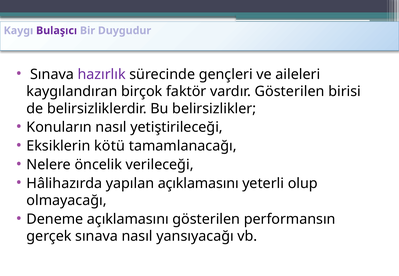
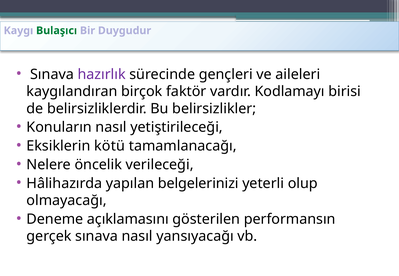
Bulaşıcı colour: purple -> green (57, 31)
vardır Gösterilen: Gösterilen -> Kodlamayı (290, 92)
yapılan açıklamasını: açıklamasını -> belgelerinizi (198, 183)
